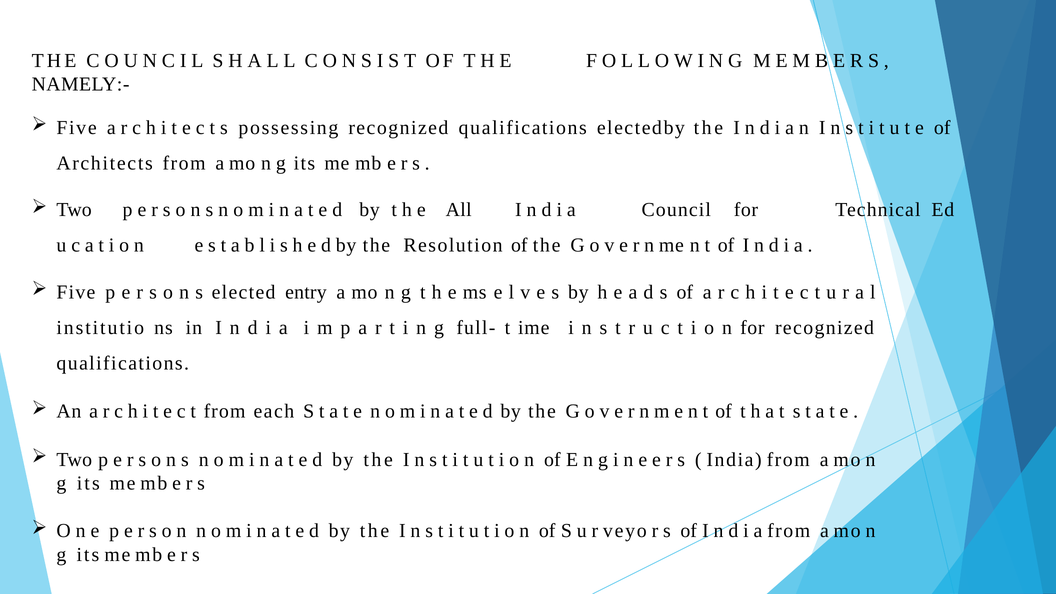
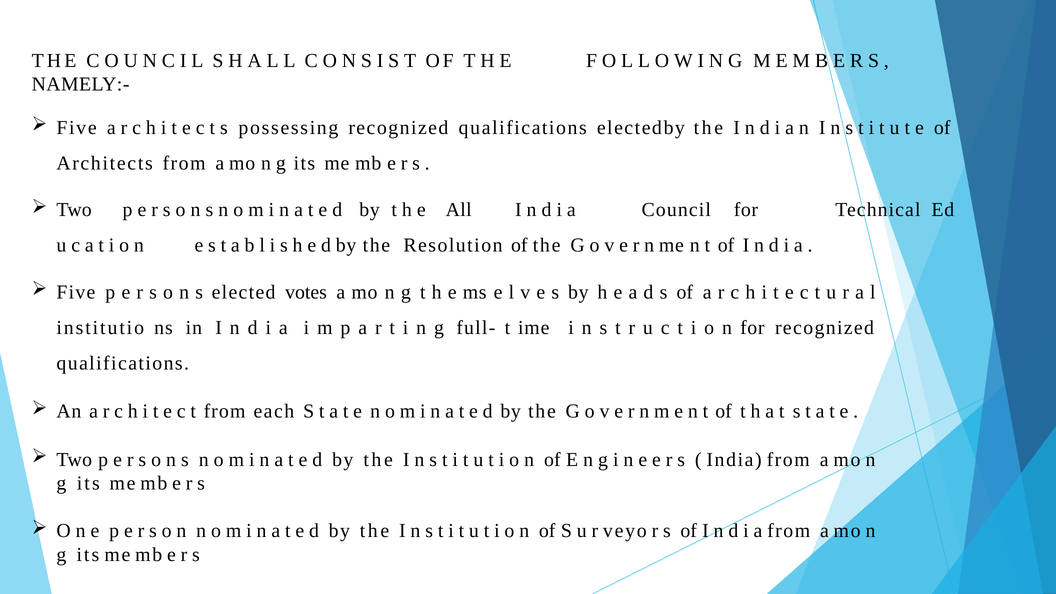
entry: entry -> votes (306, 292)
